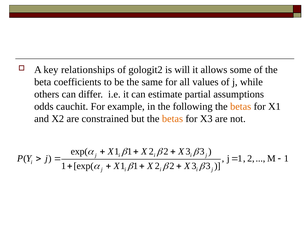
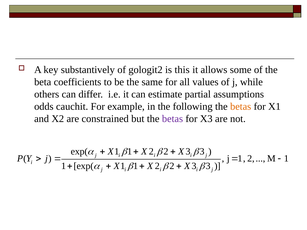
relationships: relationships -> substantively (88, 70)
will: will -> this (182, 70)
betas colour: orange -> purple (172, 119)
